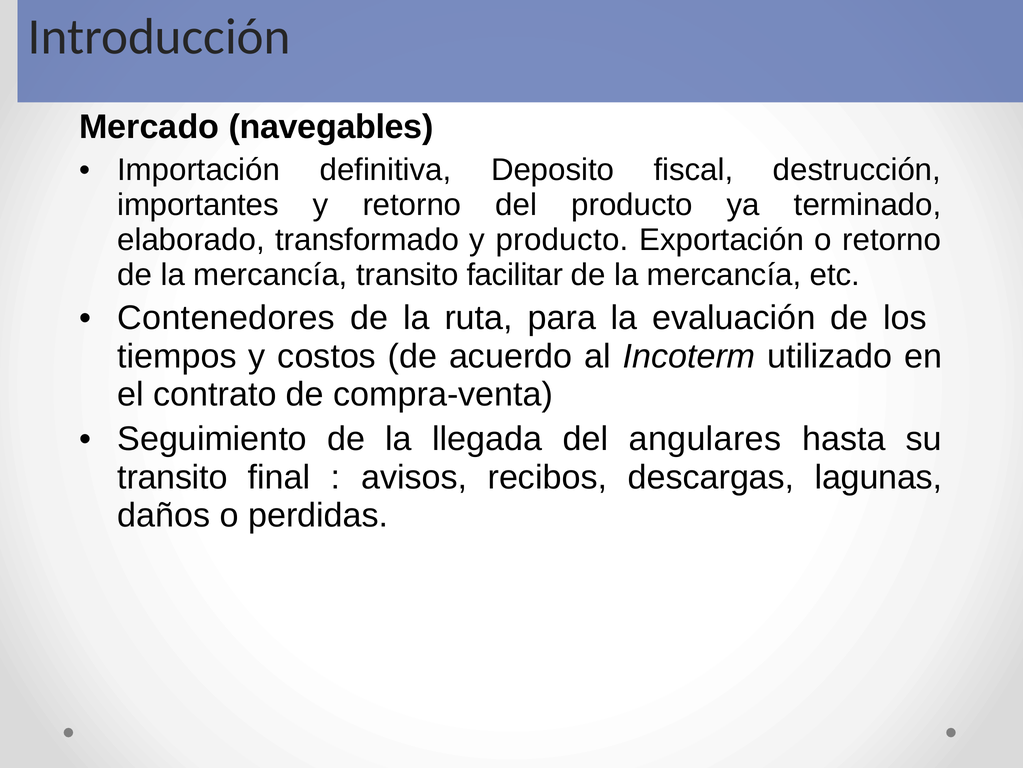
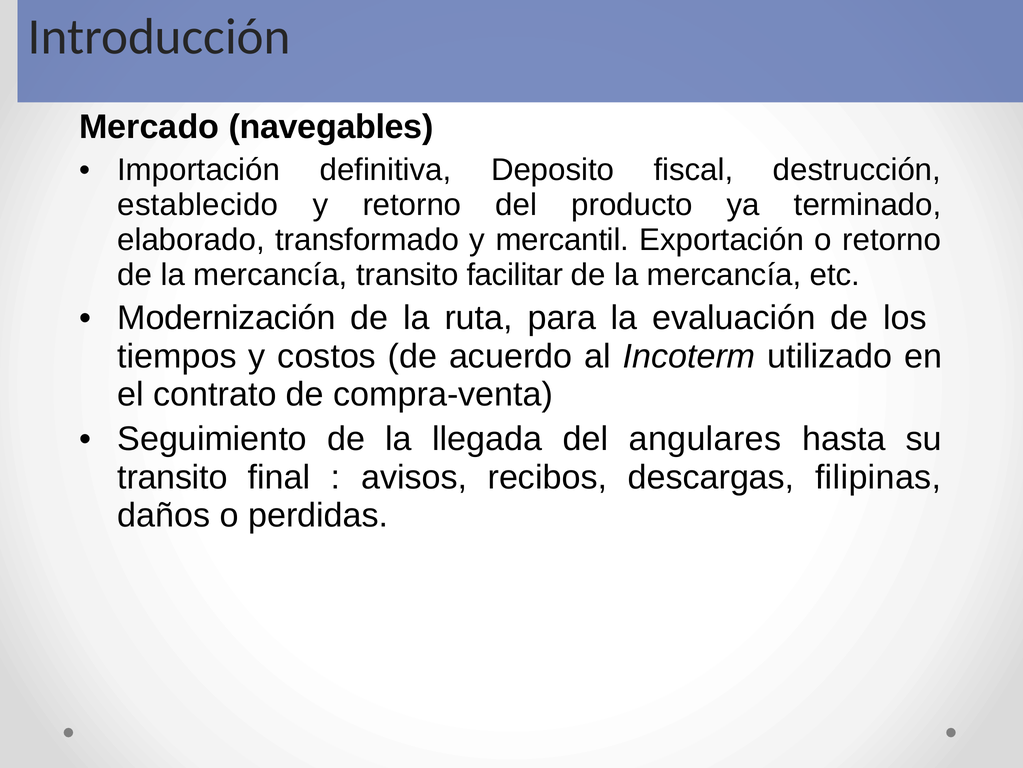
importantes: importantes -> establecido (198, 205)
y producto: producto -> mercantil (562, 240)
Contenedores: Contenedores -> Modernización (226, 318)
lagunas: lagunas -> filipinas (878, 477)
